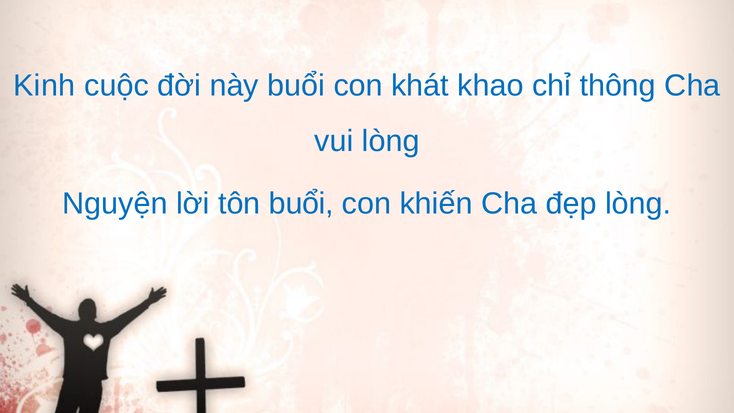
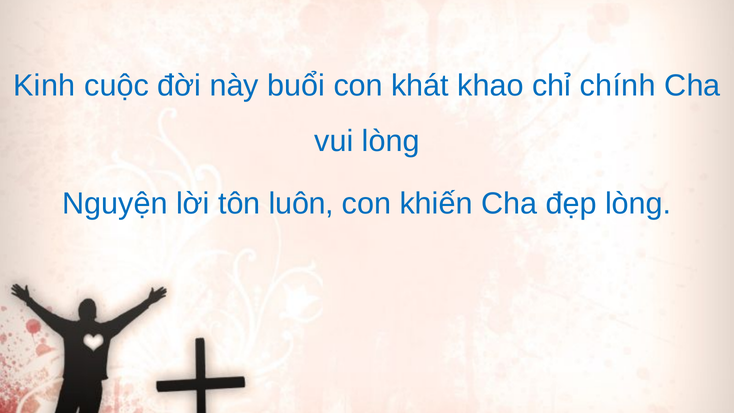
thông: thông -> chính (618, 86)
tôn buổi: buổi -> luôn (301, 204)
